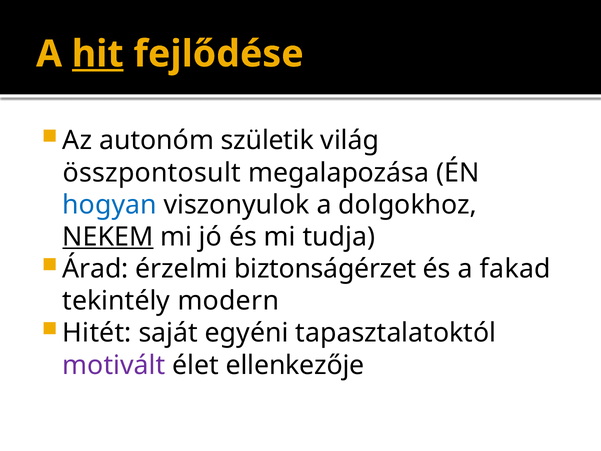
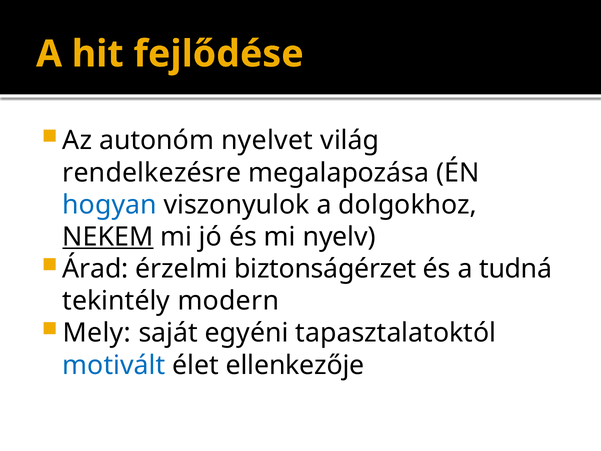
hit underline: present -> none (98, 54)
születik: születik -> nyelvet (267, 141)
összpontosult: összpontosult -> rendelkezésre (152, 173)
tudja: tudja -> nyelv (339, 237)
fakad: fakad -> tudná (516, 269)
Hitét: Hitét -> Mely (97, 333)
motivált colour: purple -> blue (114, 365)
